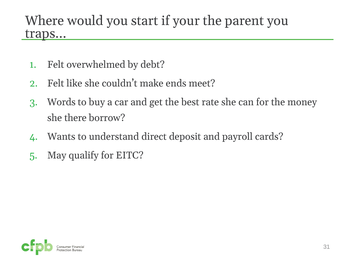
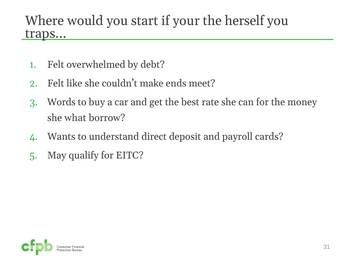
parent: parent -> herself (244, 21)
there: there -> what (75, 118)
